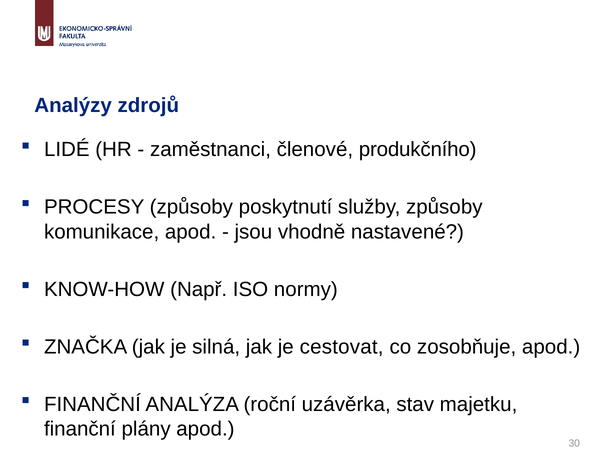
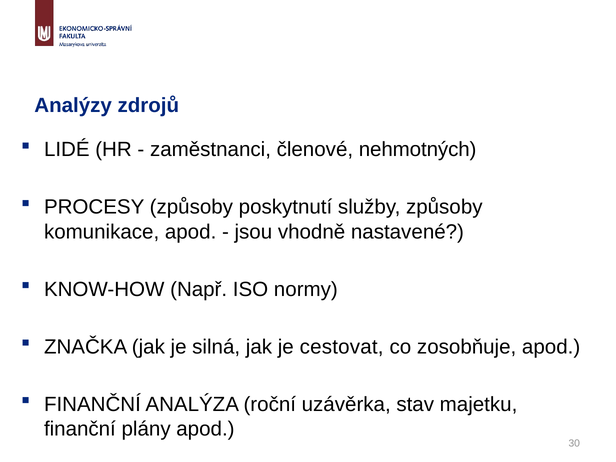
produkčního: produkčního -> nehmotných (418, 150)
